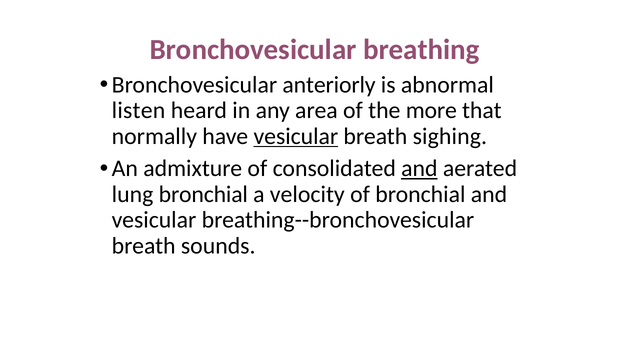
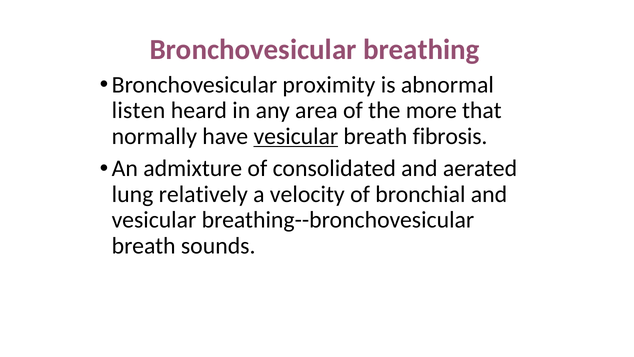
anteriorly: anteriorly -> proximity (329, 85)
sighing: sighing -> fibrosis (450, 136)
and underline: present -> none (419, 168)
lung bronchial: bronchial -> relatively (203, 194)
